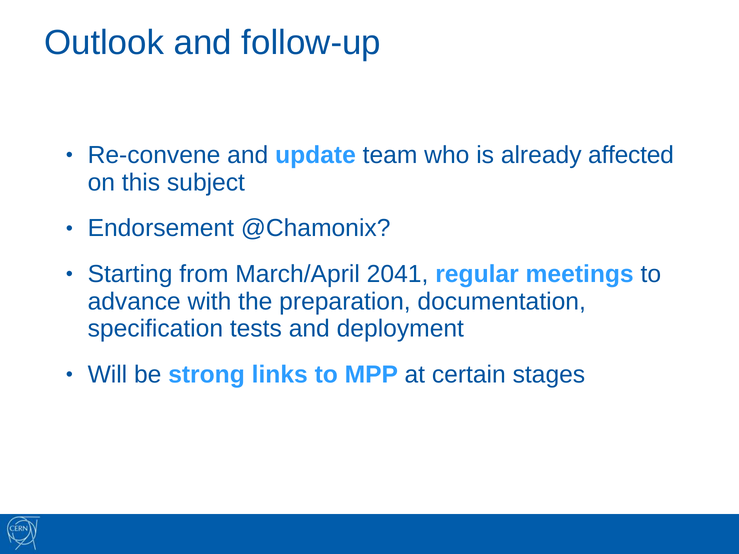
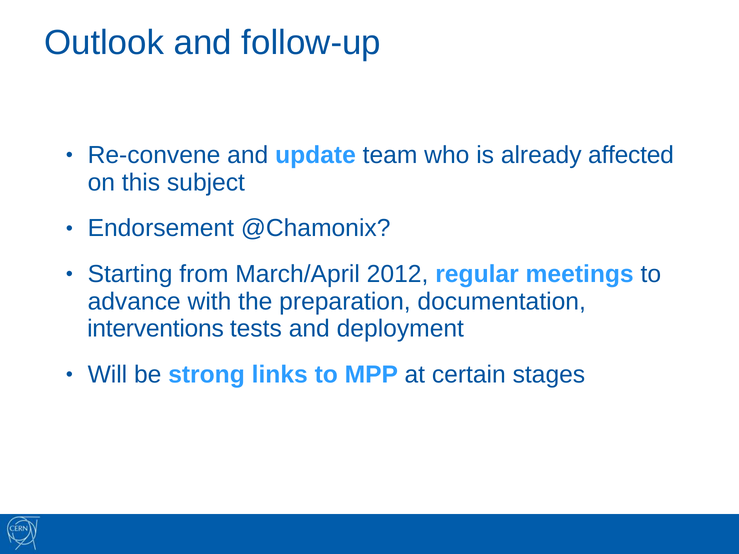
2041: 2041 -> 2012 (398, 274)
specification: specification -> interventions (155, 329)
